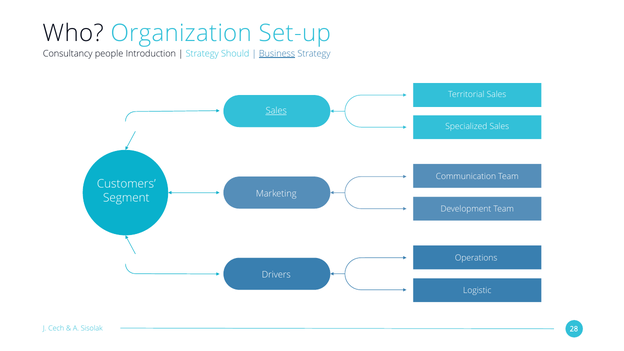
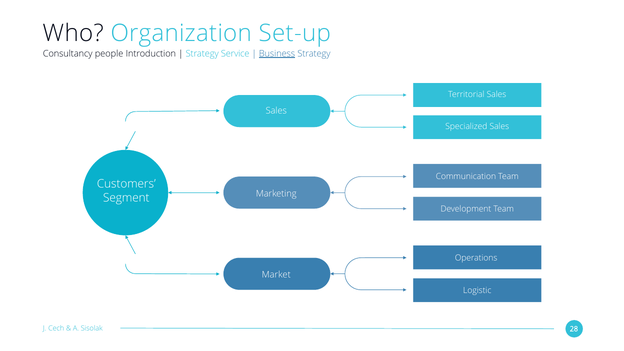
Should: Should -> Service (235, 54)
Sales underline: present -> none (276, 111)
Drivers: Drivers -> Market (276, 275)
